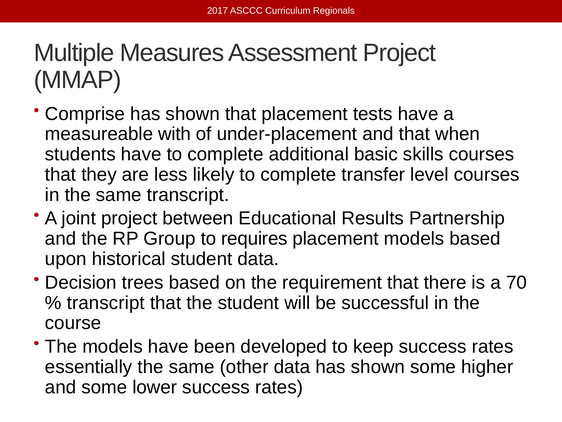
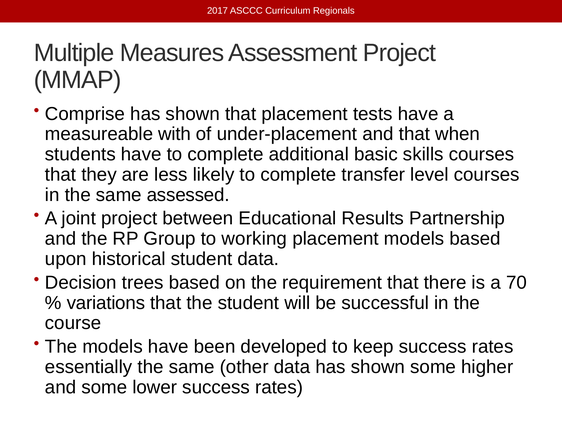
same transcript: transcript -> assessed (188, 195)
requires: requires -> working (254, 238)
transcript: transcript -> variations (106, 302)
